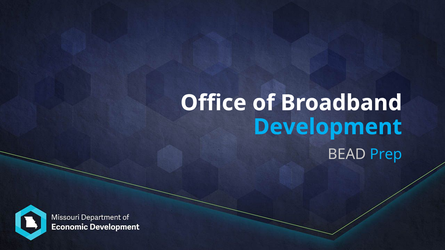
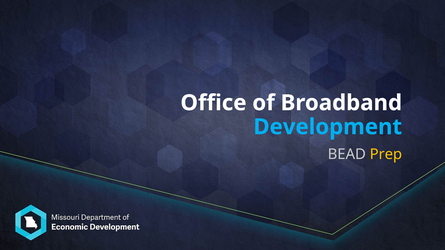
Prep colour: light blue -> yellow (386, 155)
